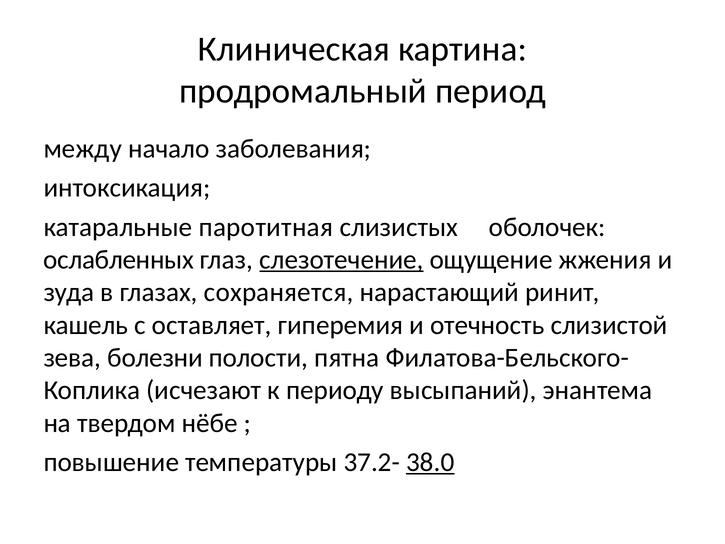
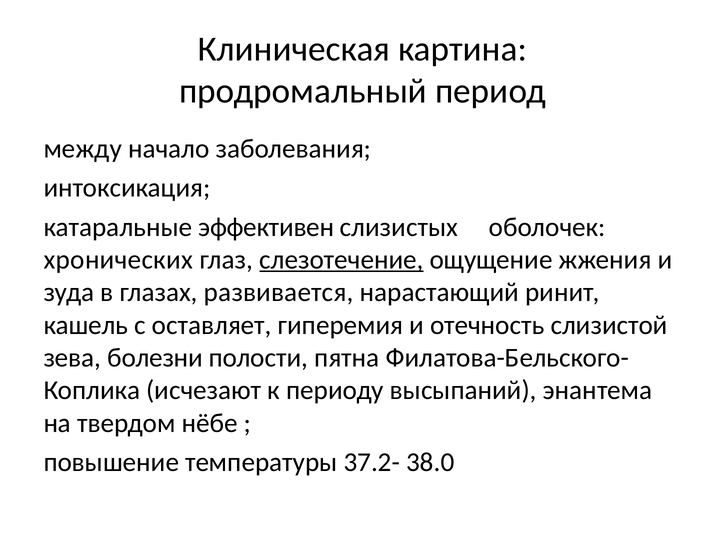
паротитная: паротитная -> эффективен (266, 227)
ослабленных: ослабленных -> хронических (118, 260)
сохраняется: сохраняется -> развивается (279, 292)
38.0 underline: present -> none (430, 462)
